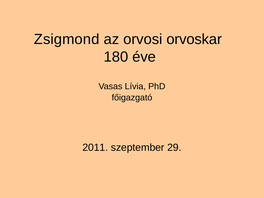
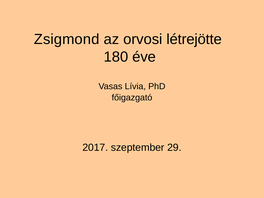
orvoskar: orvoskar -> létrejötte (194, 39)
2011: 2011 -> 2017 (95, 147)
